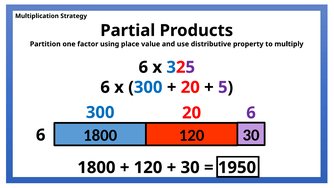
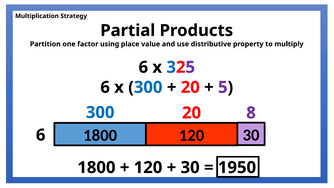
20 6: 6 -> 8 (251, 113)
